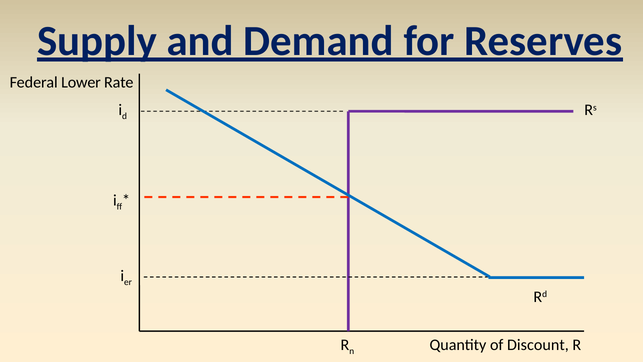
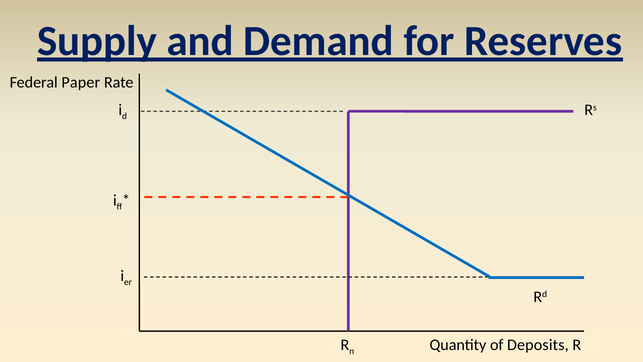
Lower: Lower -> Paper (81, 82)
Discount: Discount -> Deposits (538, 345)
